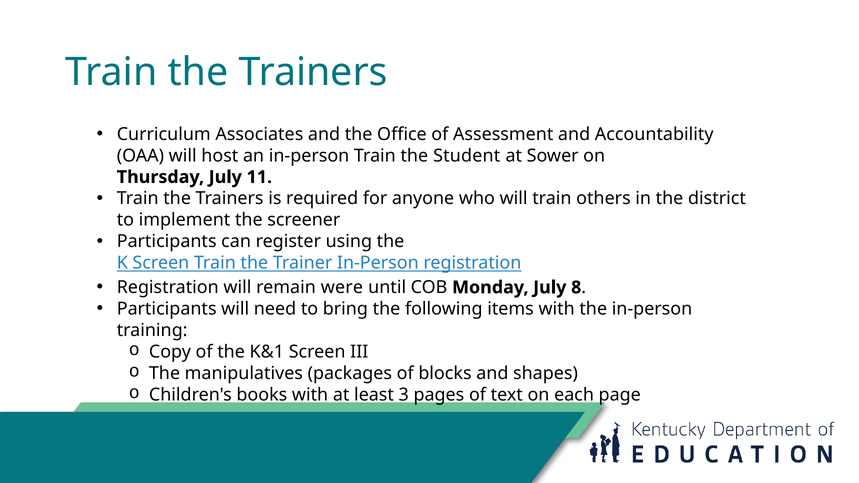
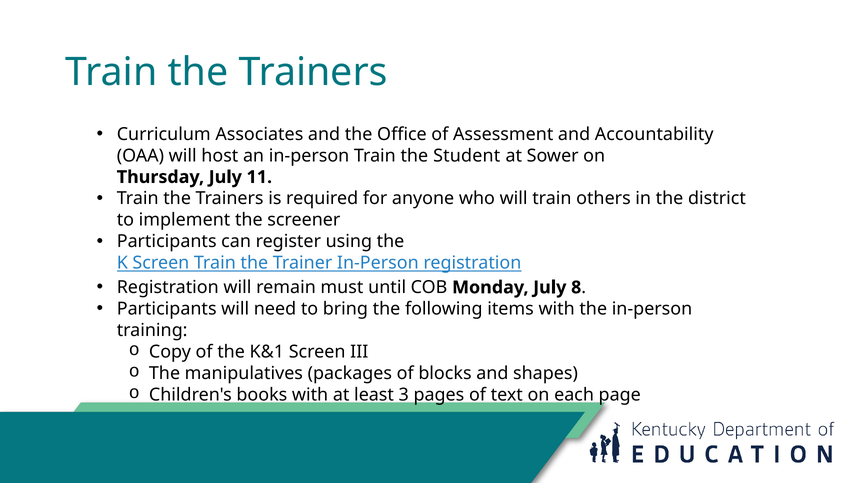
were: were -> must (342, 288)
